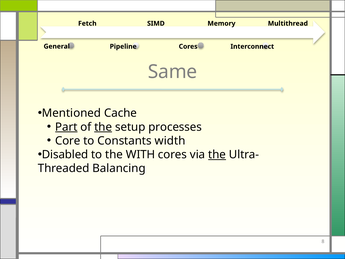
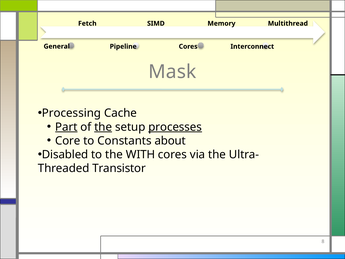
Same: Same -> Mask (172, 72)
Mentioned: Mentioned -> Processing (71, 113)
processes underline: none -> present (175, 127)
width: width -> about (170, 141)
the underline: present -> none (217, 154)
Balancing: Balancing -> Transistor (119, 168)
